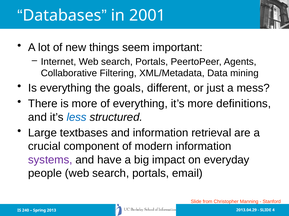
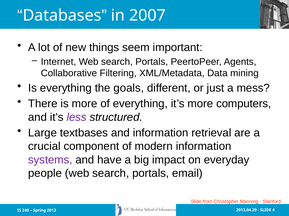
2001: 2001 -> 2007 (147, 16)
definitions: definitions -> computers (244, 104)
less colour: blue -> purple (77, 118)
